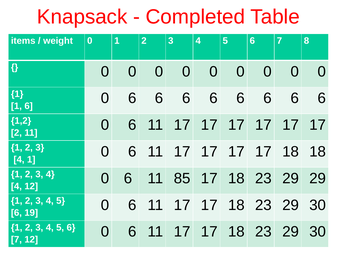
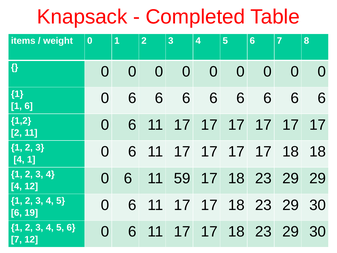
85: 85 -> 59 (182, 178)
